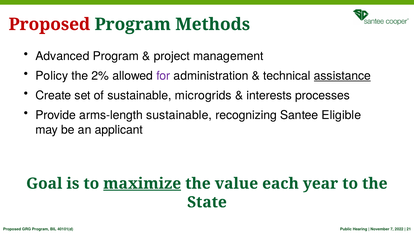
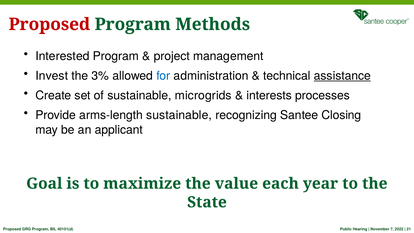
Advanced: Advanced -> Interested (62, 56)
Policy: Policy -> Invest (52, 76)
2%: 2% -> 3% (100, 76)
for colour: purple -> blue (163, 76)
Eligible: Eligible -> Closing (341, 115)
maximize underline: present -> none (142, 183)
